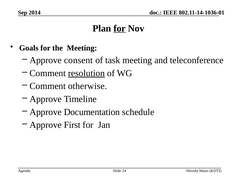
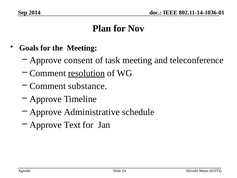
for underline: present -> none (120, 28)
otherwise: otherwise -> substance (88, 86)
Documentation: Documentation -> Administrative (92, 112)
First: First -> Text (72, 125)
